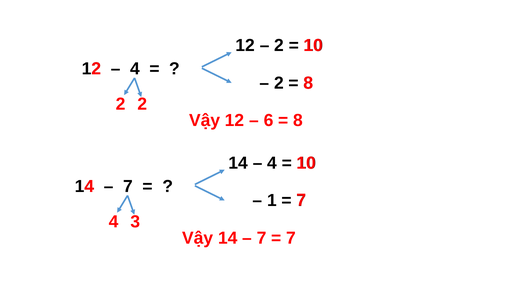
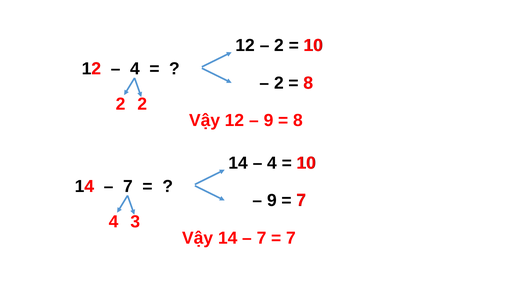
6: 6 -> 9 (269, 120)
1: 1 -> 9 (272, 200)
